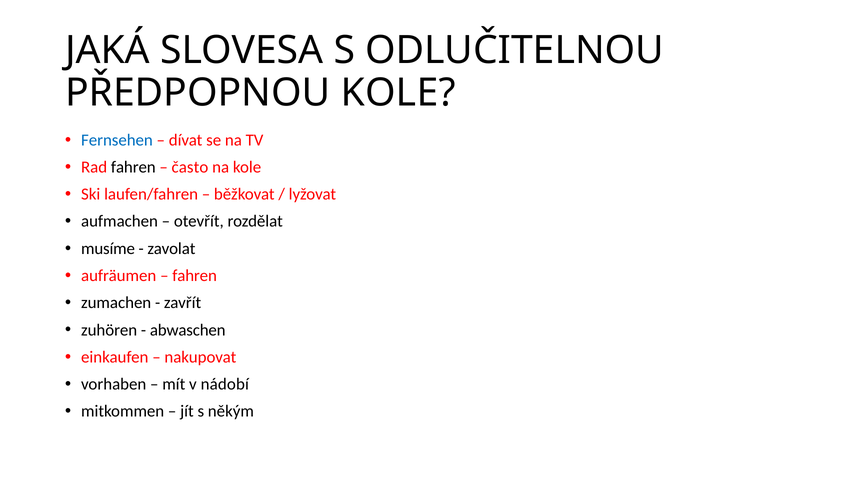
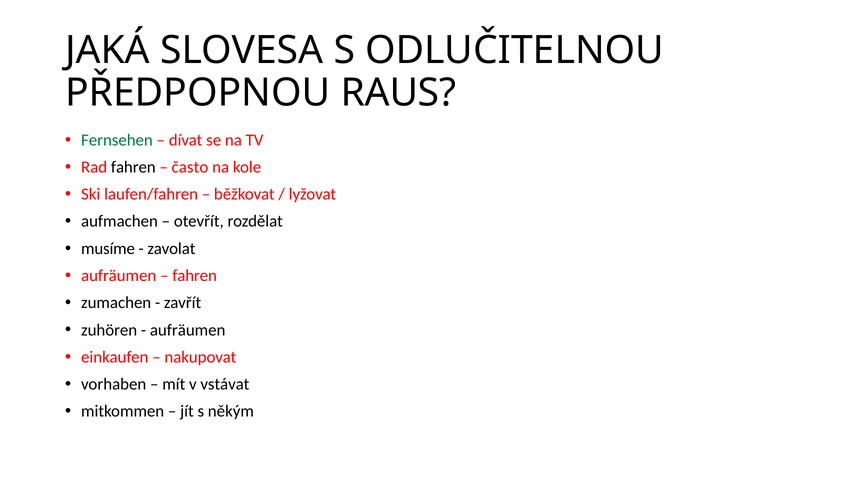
PŘEDPOPNOU KOLE: KOLE -> RAUS (398, 93)
Fernsehen colour: blue -> green (117, 140)
abwaschen: abwaschen -> aufräumen (188, 330)
nádobí: nádobí -> vstávat (225, 385)
